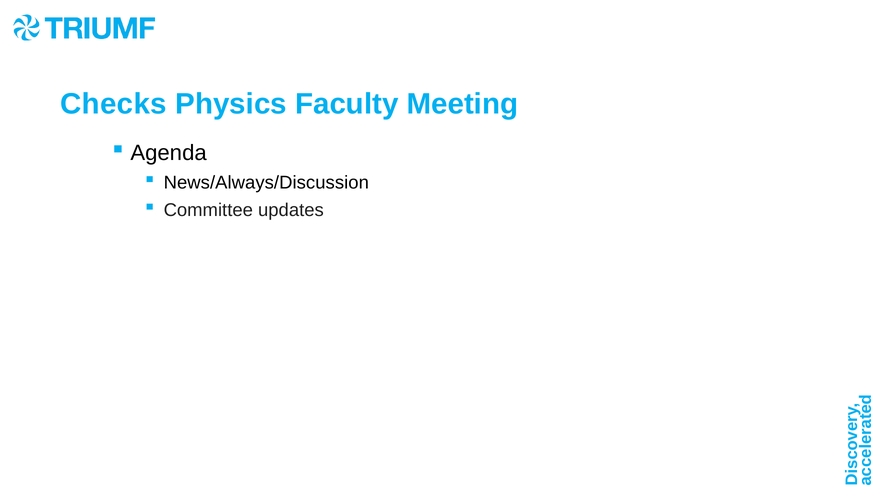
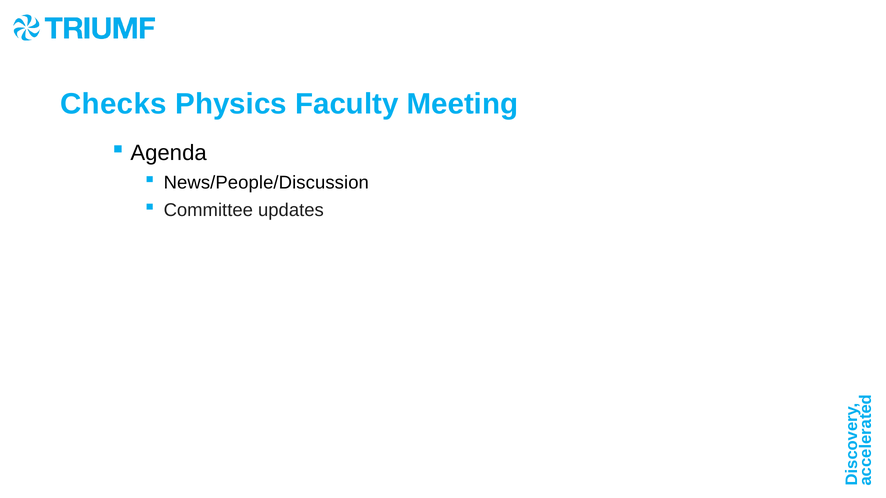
News/Always/Discussion: News/Always/Discussion -> News/People/Discussion (266, 183)
